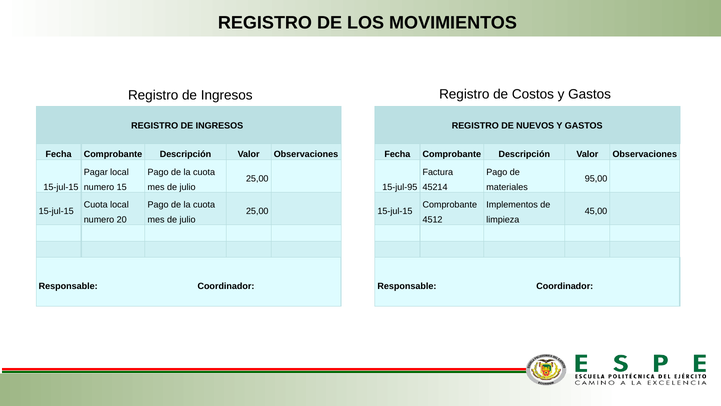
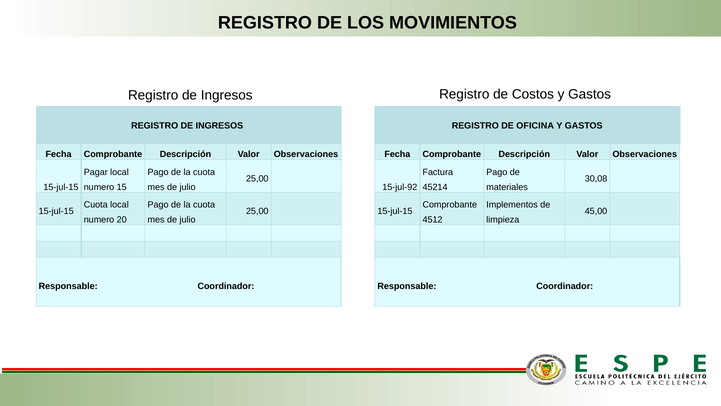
NUEVOS: NUEVOS -> OFICINA (535, 126)
95,00: 95,00 -> 30,08 (596, 179)
15-jul-95: 15-jul-95 -> 15-jul-92 (400, 187)
